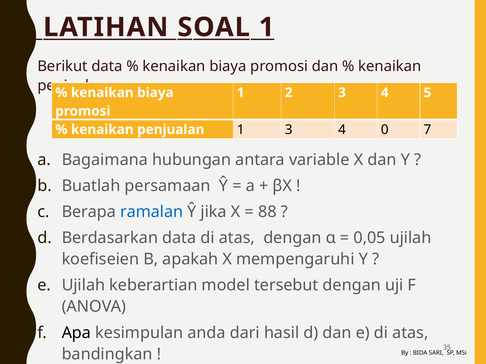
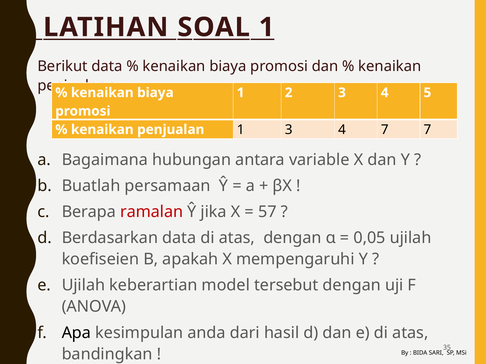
4 0: 0 -> 7 (385, 130)
ramalan colour: blue -> red (152, 212)
88: 88 -> 57 (267, 212)
